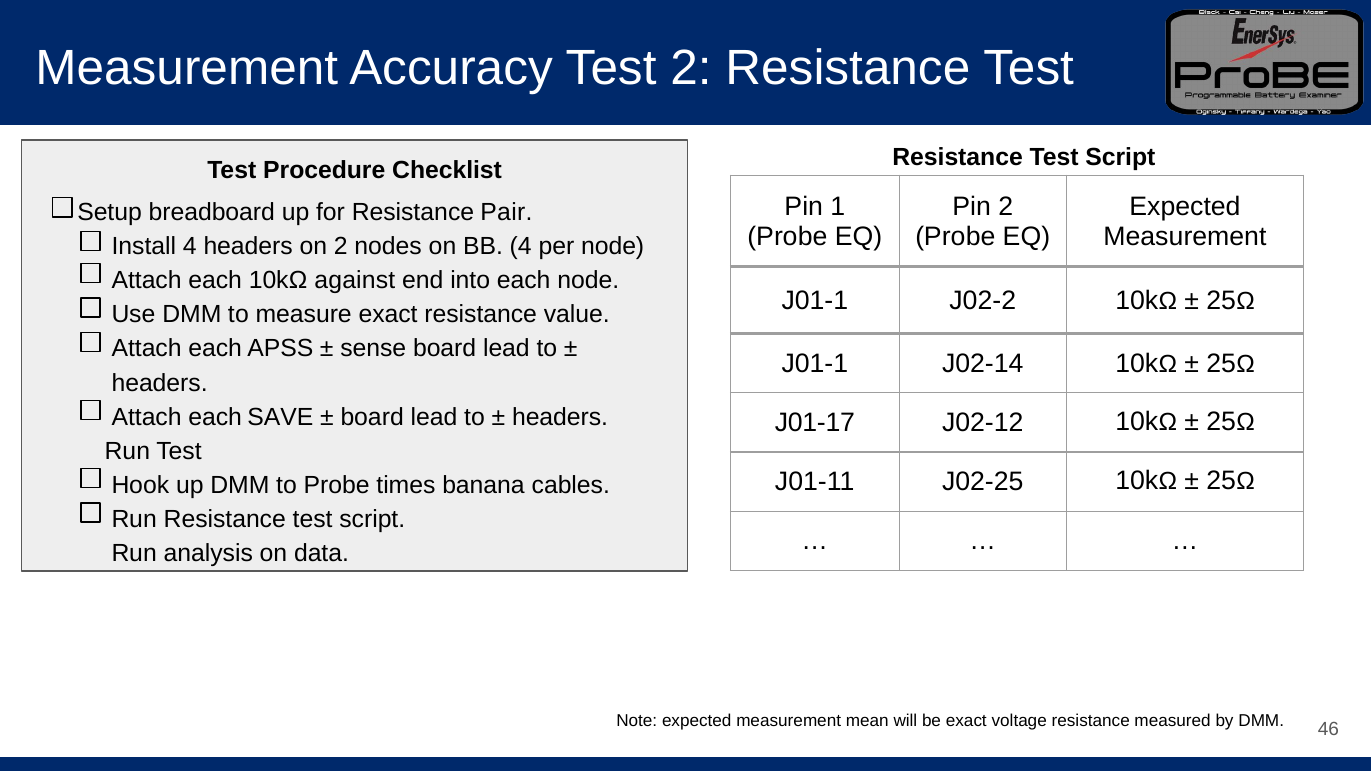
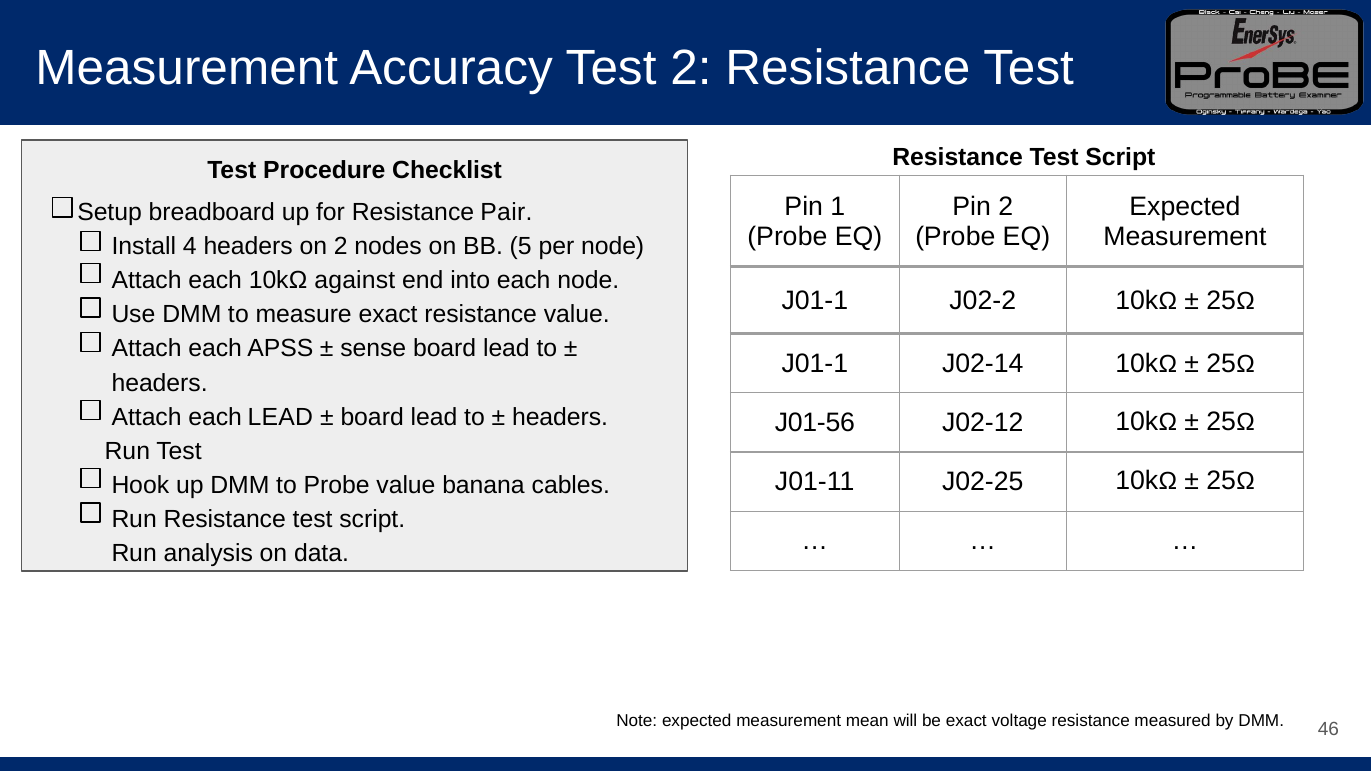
BB 4: 4 -> 5 (521, 246)
each SAVE: SAVE -> LEAD (280, 417)
J01-17: J01-17 -> J01-56 (815, 423)
Probe times: times -> value (406, 485)
